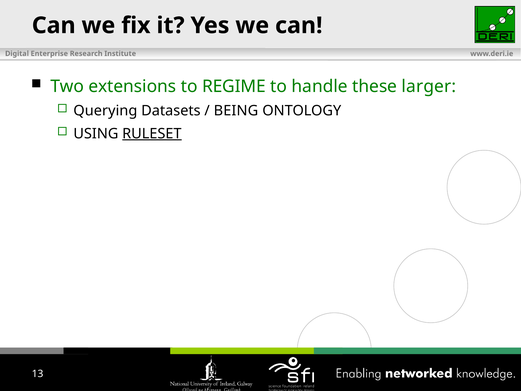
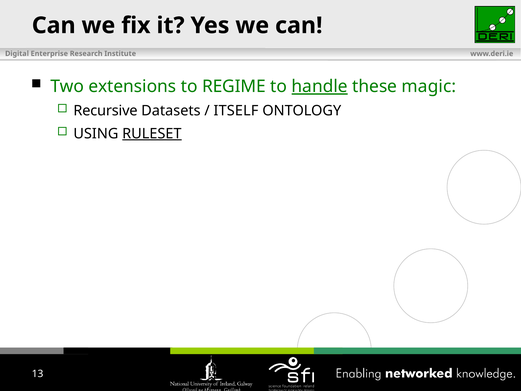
handle underline: none -> present (320, 86)
larger: larger -> magic (429, 86)
Querying: Querying -> Recursive (105, 111)
BEING: BEING -> ITSELF (236, 111)
